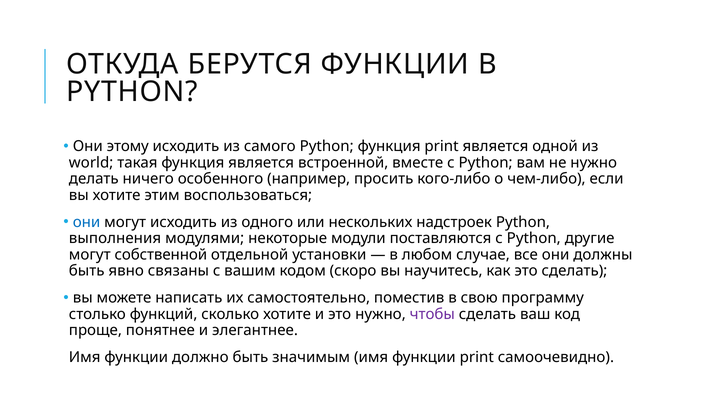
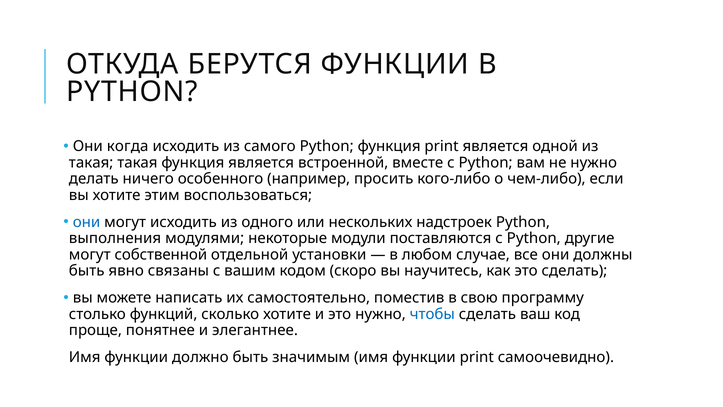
этому: этому -> когда (128, 146)
world: world -> такая (91, 163)
чтобы colour: purple -> blue (432, 314)
